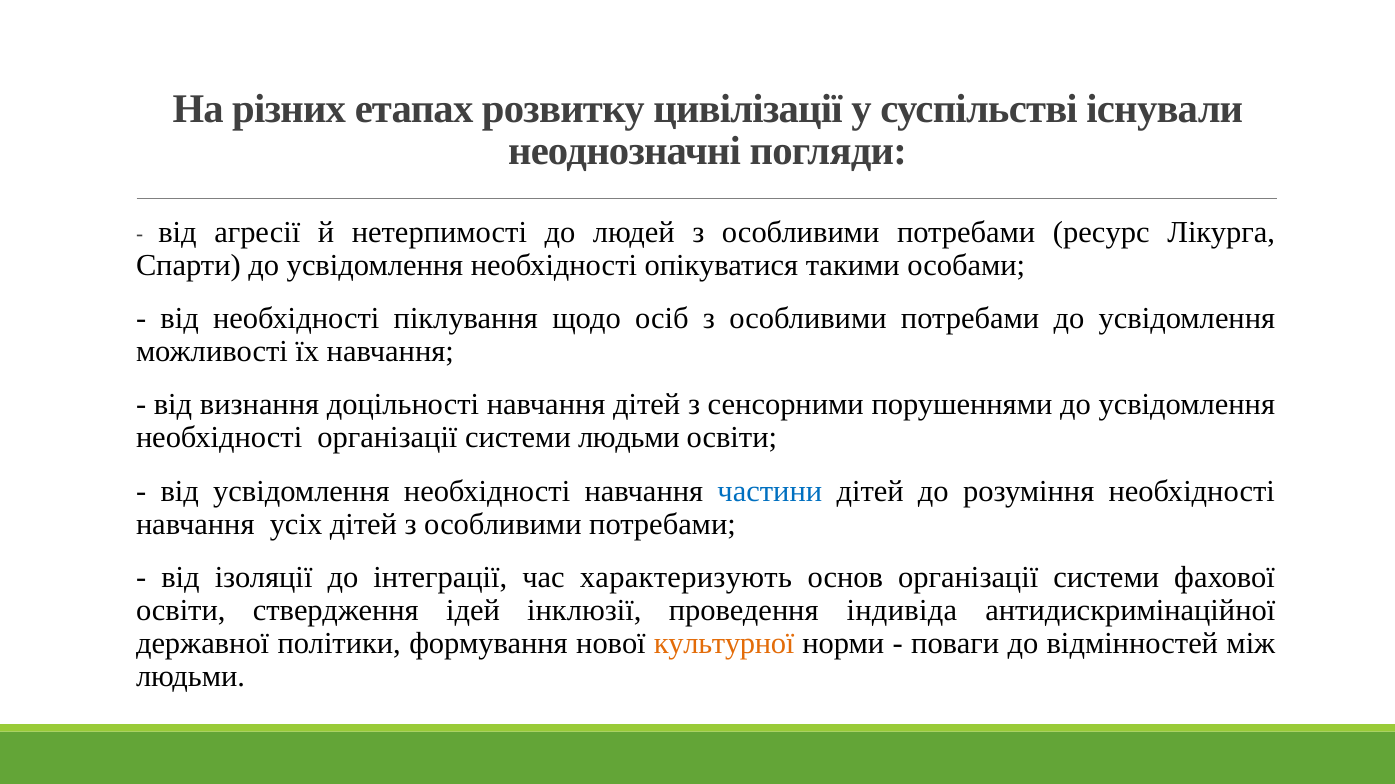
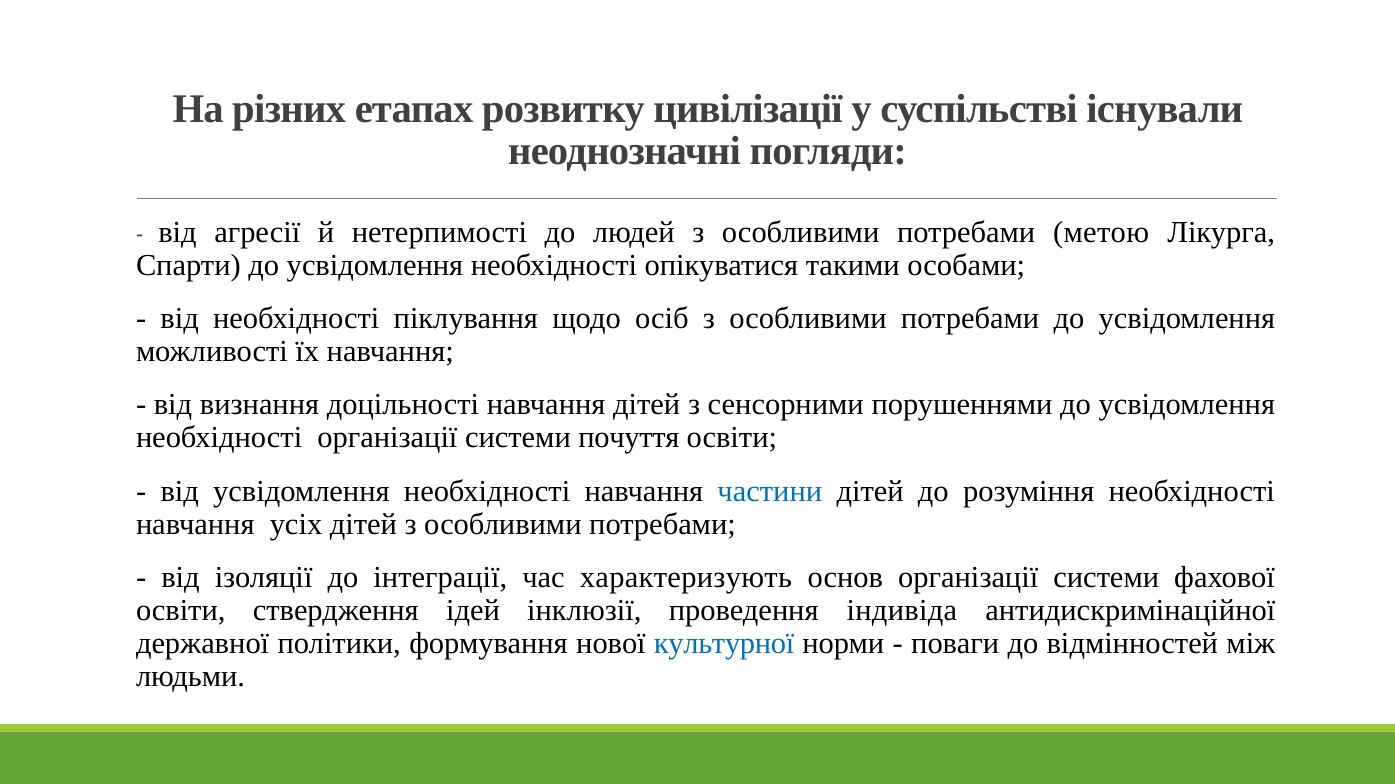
ресурс: ресурс -> метою (1101, 233)
системи людьми: людьми -> почуття (629, 438)
культурної colour: orange -> blue (724, 644)
